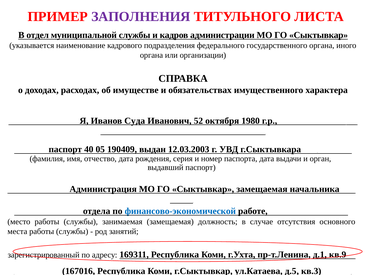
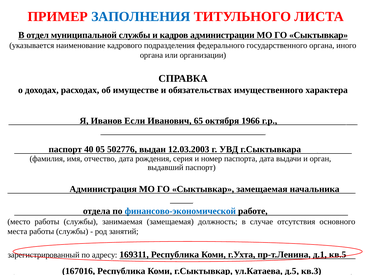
ЗАПОЛНЕНИЯ colour: purple -> blue (141, 17)
Суда: Суда -> Если (135, 121)
52: 52 -> 65 (198, 121)
1980: 1980 -> 1966 (251, 121)
190409: 190409 -> 502776 (122, 149)
кв.9: кв.9 -> кв.5 (338, 255)
